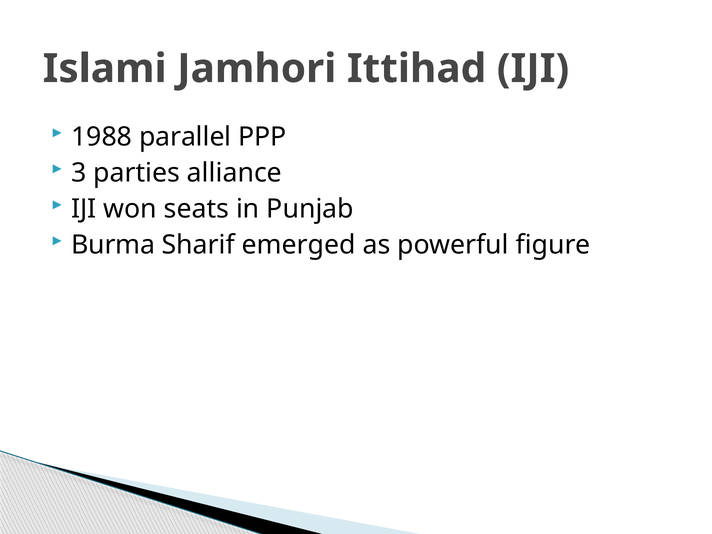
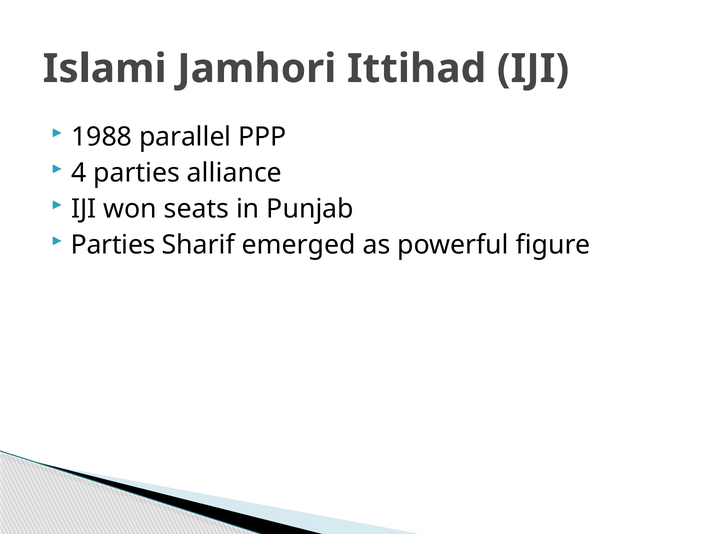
3: 3 -> 4 (79, 173)
Burma: Burma -> Parties (113, 245)
